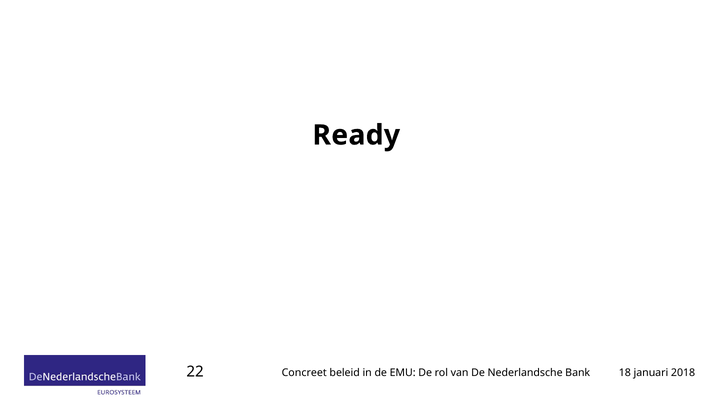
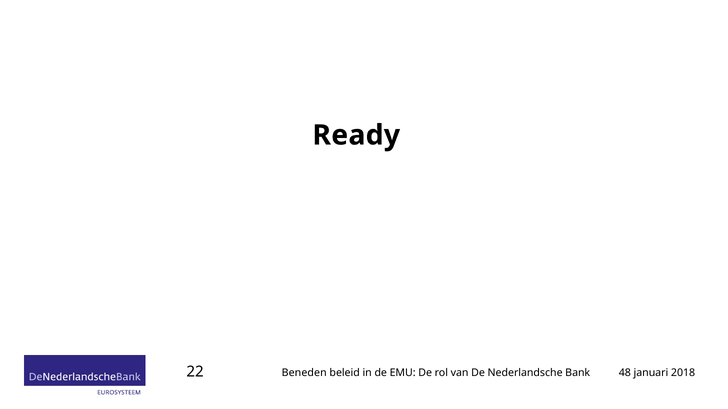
18: 18 -> 48 (625, 373)
Concreet: Concreet -> Beneden (304, 373)
